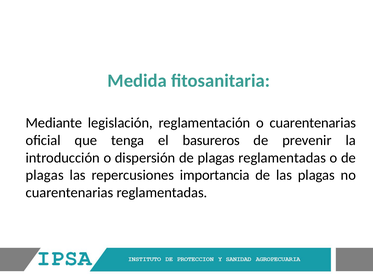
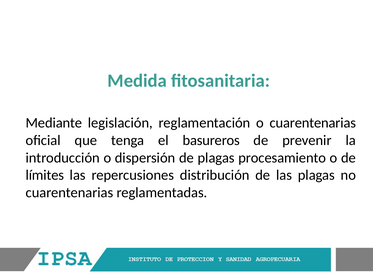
plagas reglamentadas: reglamentadas -> procesamiento (282, 158)
plagas: plagas -> límites (45, 175)
importancia: importancia -> distribución (215, 175)
